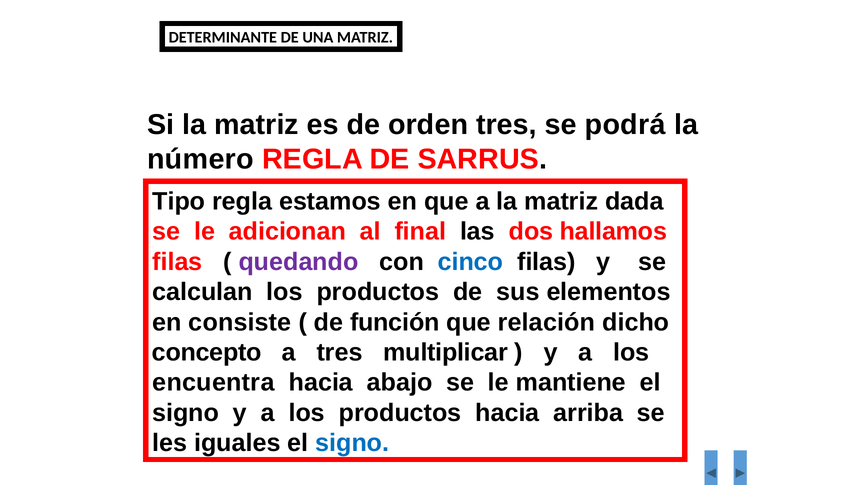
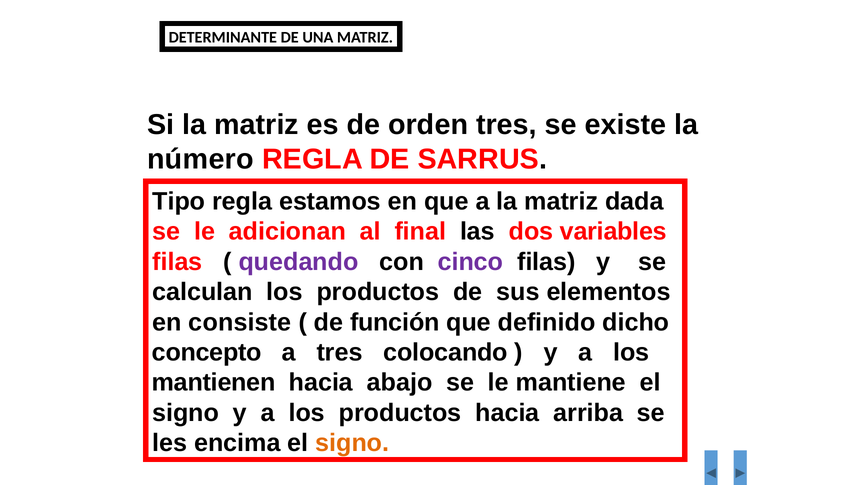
podrá: podrá -> existe (625, 125)
hallamos: hallamos -> variables (613, 232)
cinco colour: blue -> purple (471, 262)
relación: relación -> definido (547, 322)
multiplicar: multiplicar -> colocando (446, 352)
encuentra: encuentra -> mantienen (214, 382)
iguales: iguales -> encima (237, 443)
signo colour: blue -> orange (352, 443)
